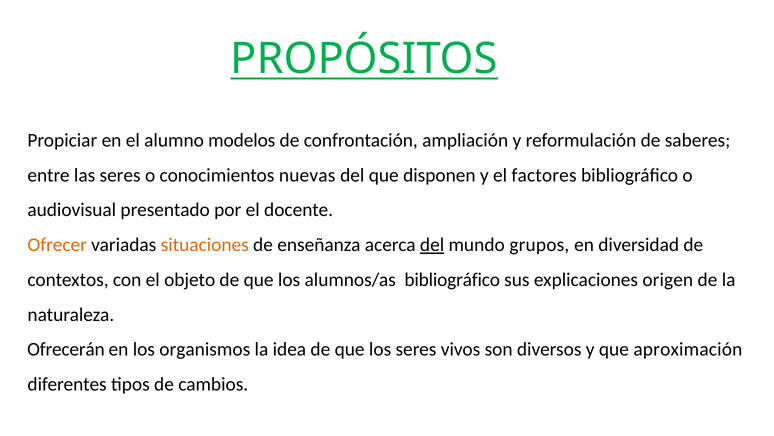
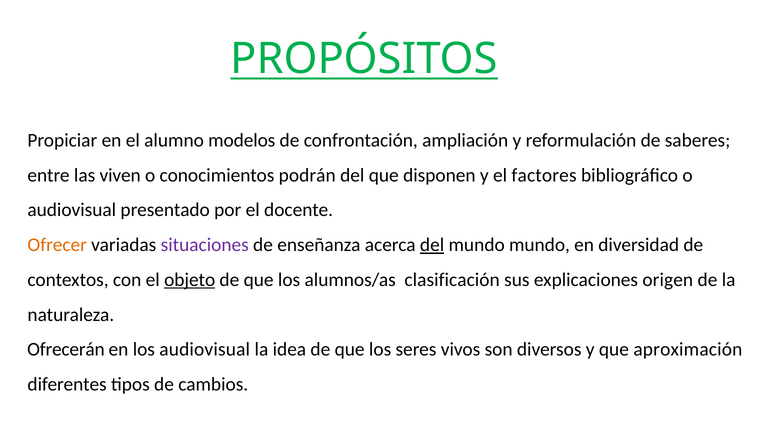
las seres: seres -> viven (120, 175)
nuevas: nuevas -> podrán (307, 175)
situaciones colour: orange -> purple (205, 245)
mundo grupos: grupos -> mundo (539, 245)
objeto underline: none -> present (190, 279)
alumnos/as bibliográfico: bibliográfico -> clasificación (452, 279)
los organismos: organismos -> audiovisual (205, 349)
